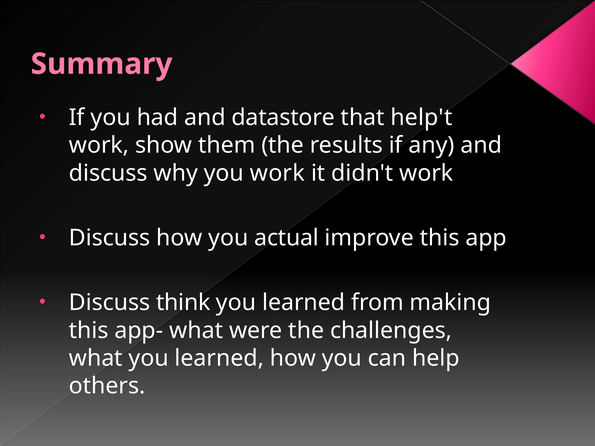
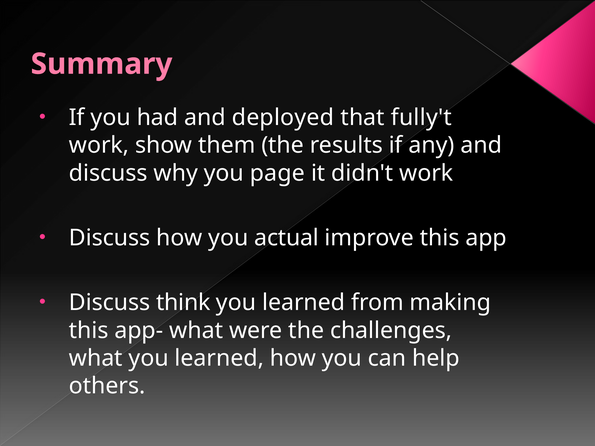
datastore: datastore -> deployed (283, 118)
help't: help't -> fully't (421, 118)
you work: work -> page (277, 173)
